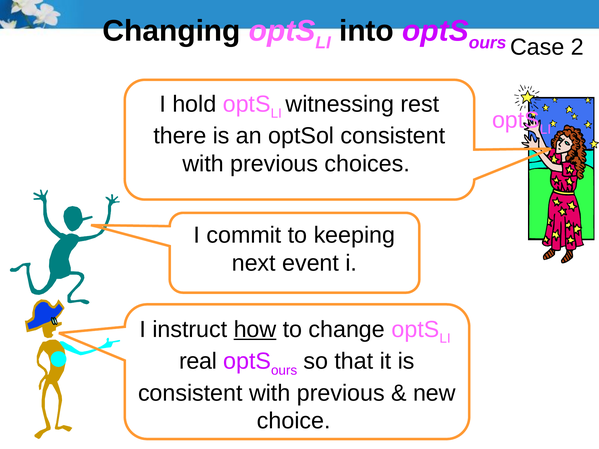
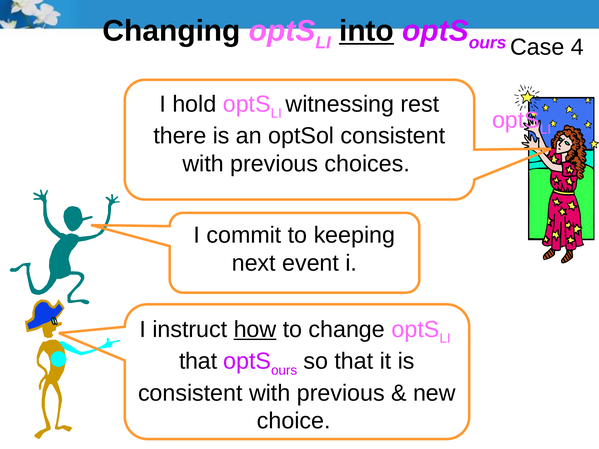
into underline: none -> present (366, 31)
2: 2 -> 4 (577, 47)
real: real -> that (198, 361)
